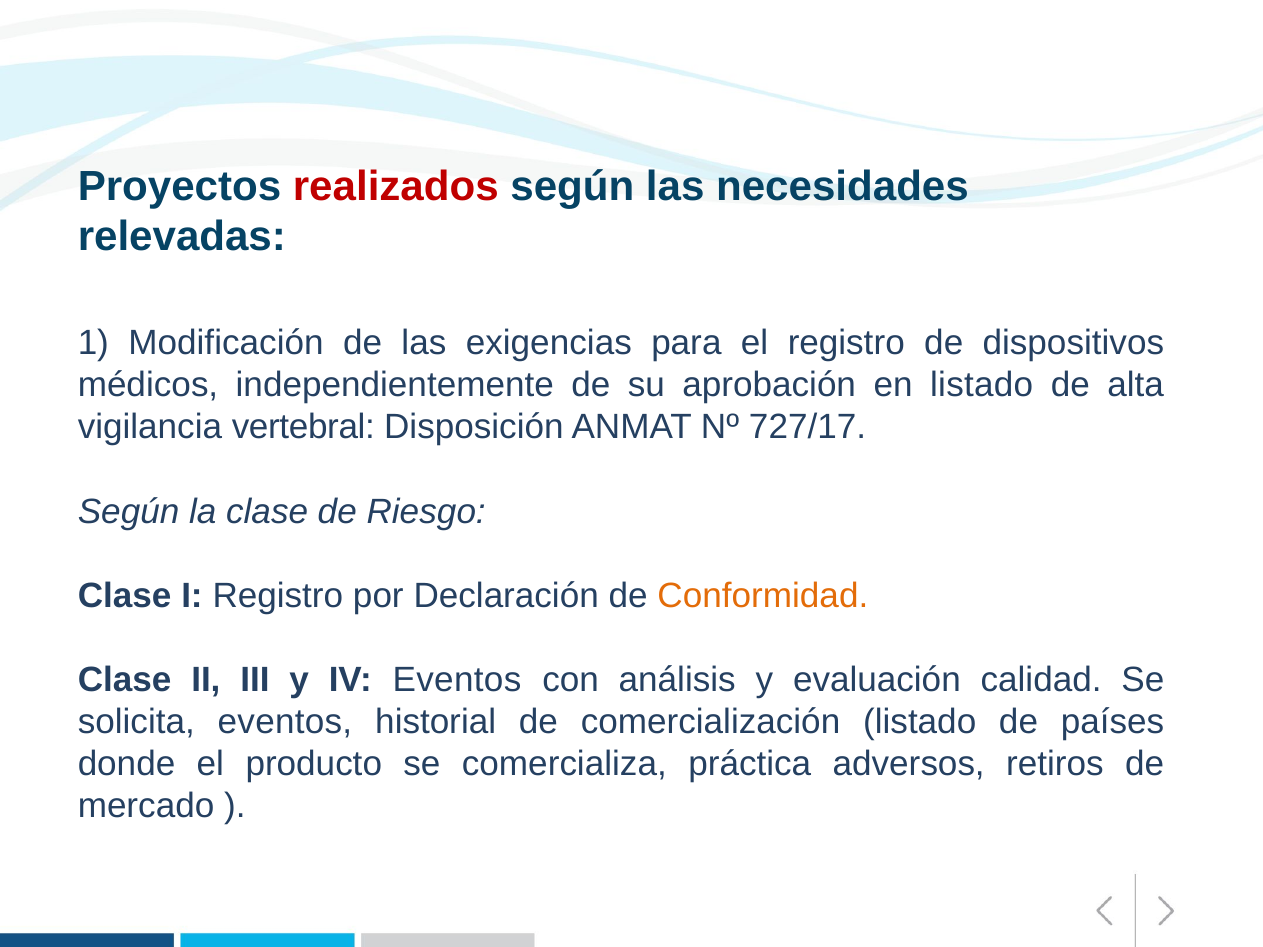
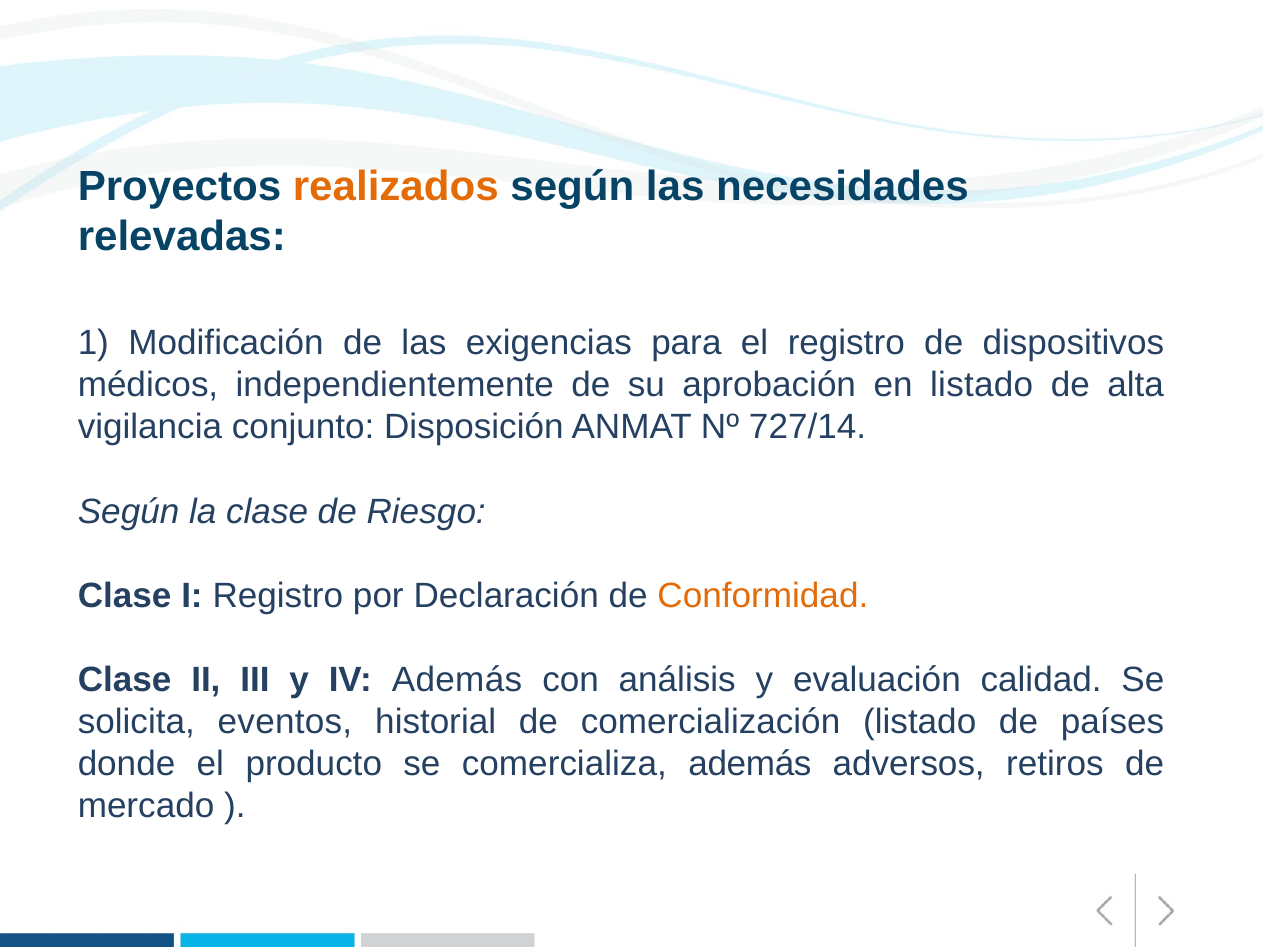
realizados colour: red -> orange (396, 187)
vertebral: vertebral -> conjunto (303, 427)
727/17: 727/17 -> 727/14 (808, 427)
IV Eventos: Eventos -> Además (457, 680)
comercializa práctica: práctica -> además (750, 764)
